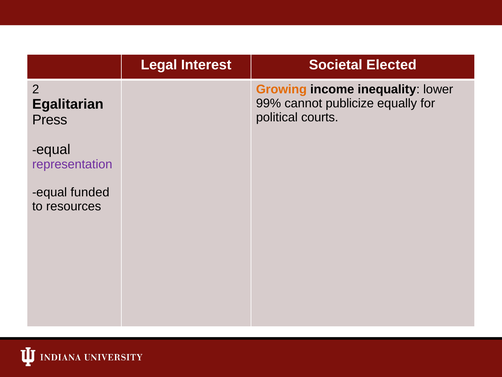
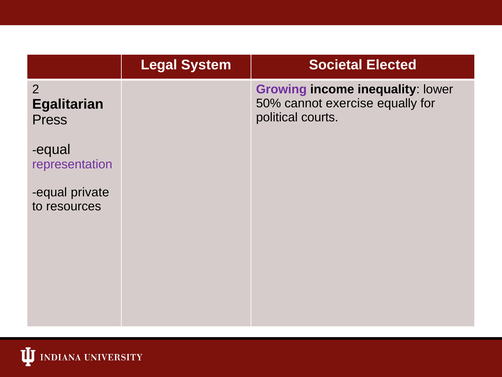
Interest: Interest -> System (206, 65)
Growing colour: orange -> purple (281, 89)
99%: 99% -> 50% (269, 103)
publicize: publicize -> exercise (350, 103)
funded: funded -> private (90, 192)
